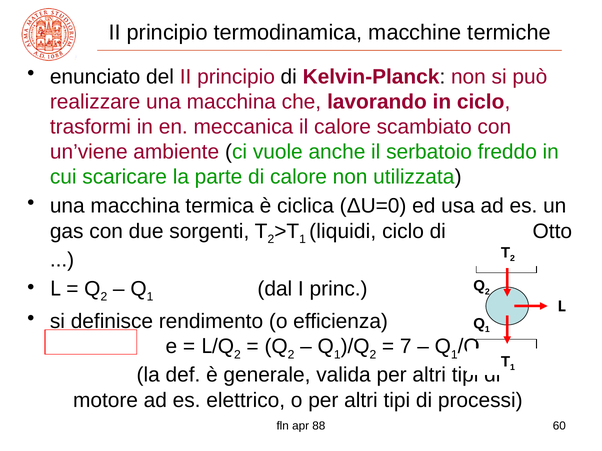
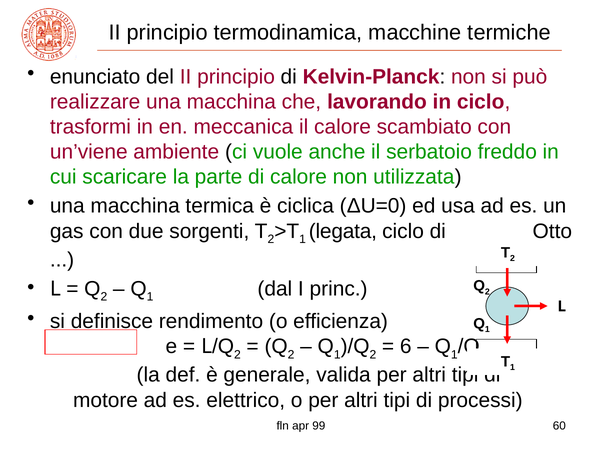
liquidi: liquidi -> legata (343, 231)
7: 7 -> 6 (406, 347)
88: 88 -> 99 (319, 426)
